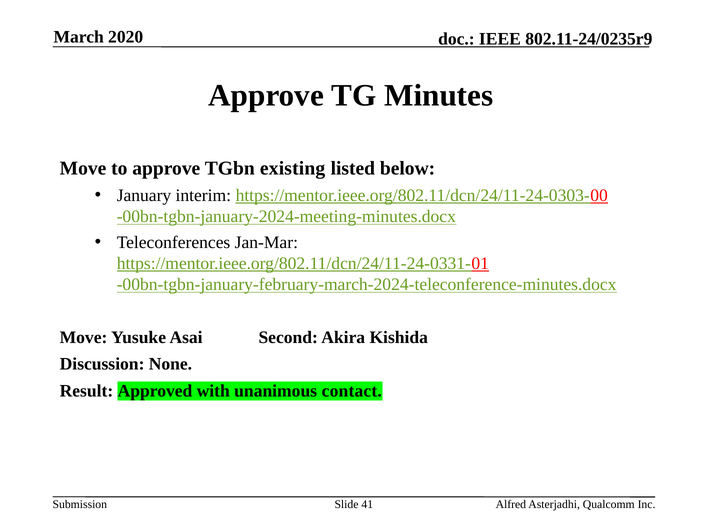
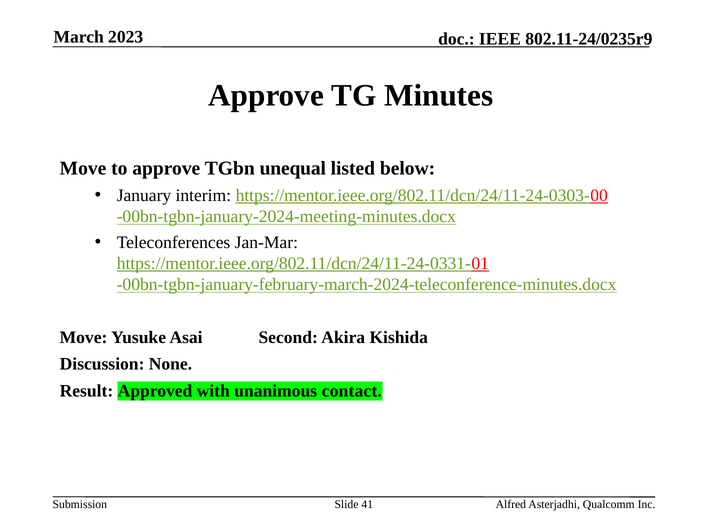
2020: 2020 -> 2023 (126, 37)
existing: existing -> unequal (293, 169)
